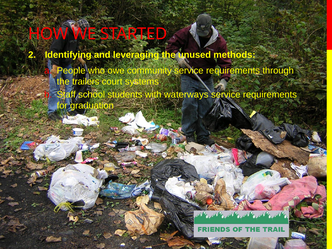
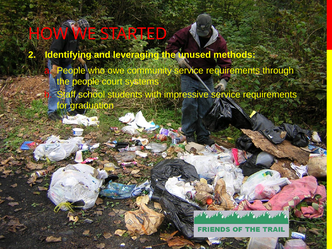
the trailers: trailers -> people (86, 82)
waterways: waterways -> impressive (186, 95)
